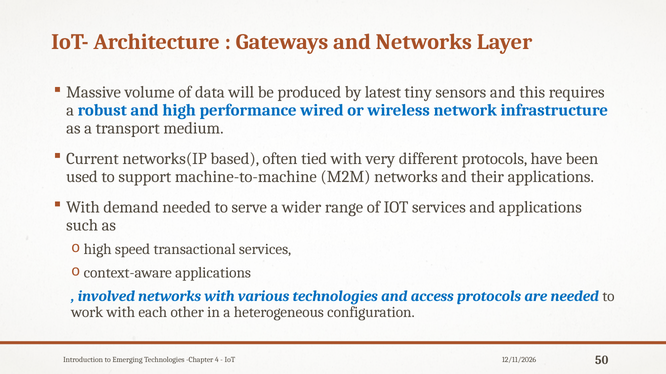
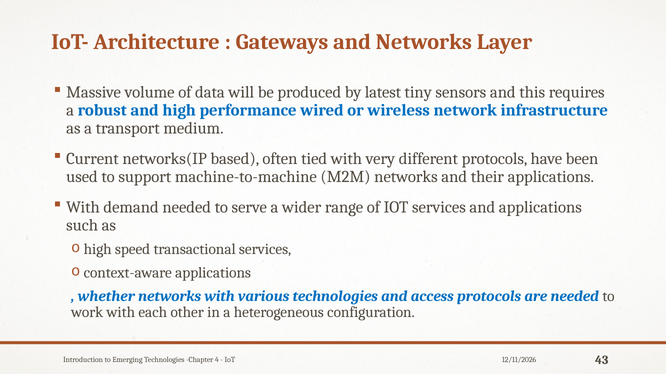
involved: involved -> whether (106, 296)
50: 50 -> 43 (602, 361)
